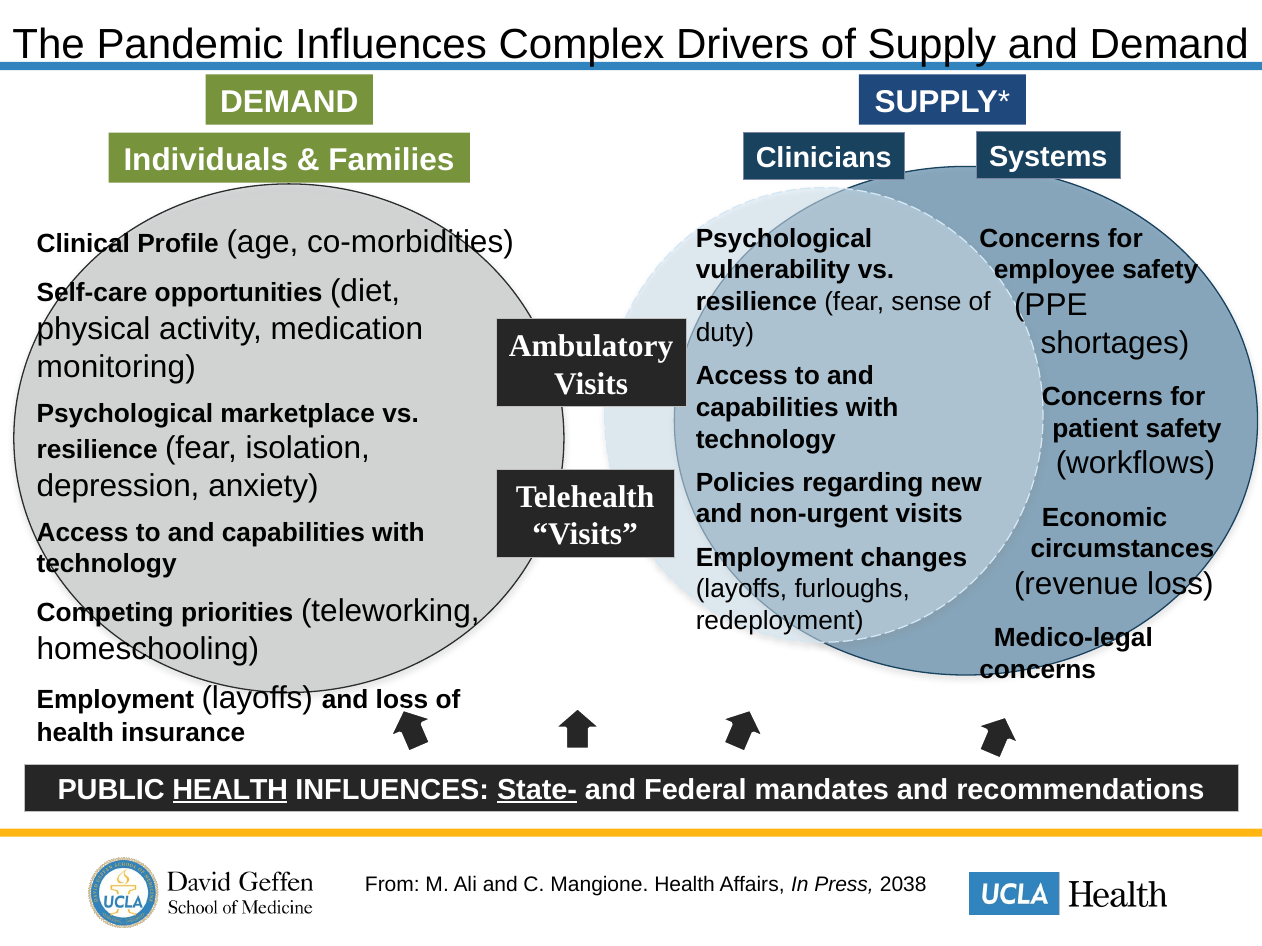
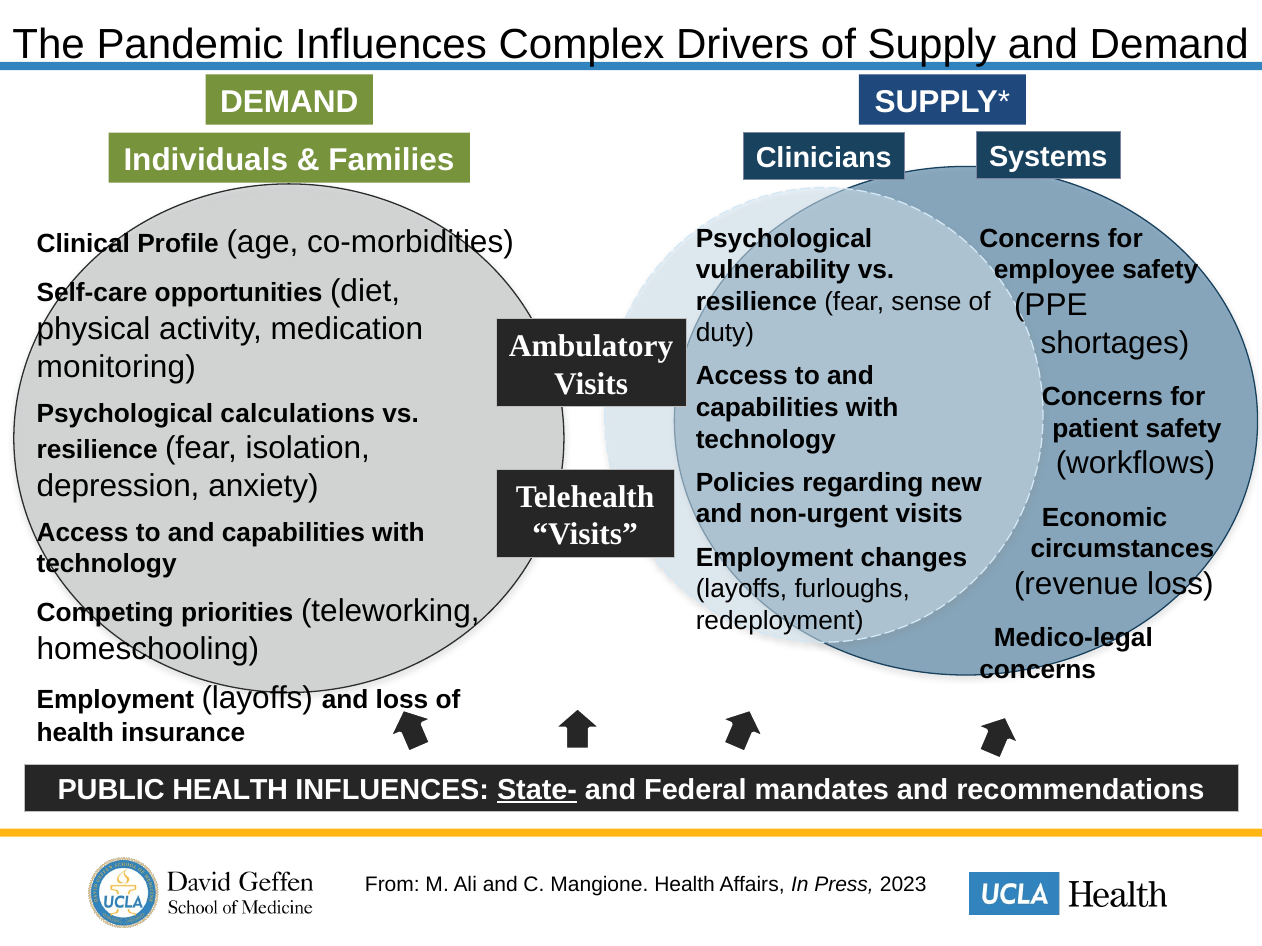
marketplace: marketplace -> calculations (298, 414)
HEALTH underline: present -> none (230, 790)
2038: 2038 -> 2023 (903, 885)
